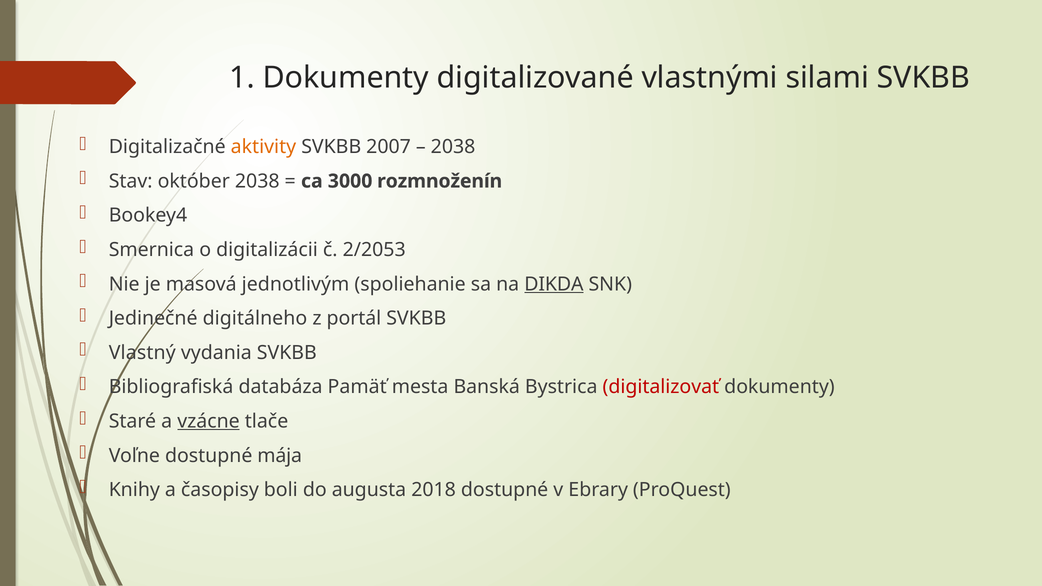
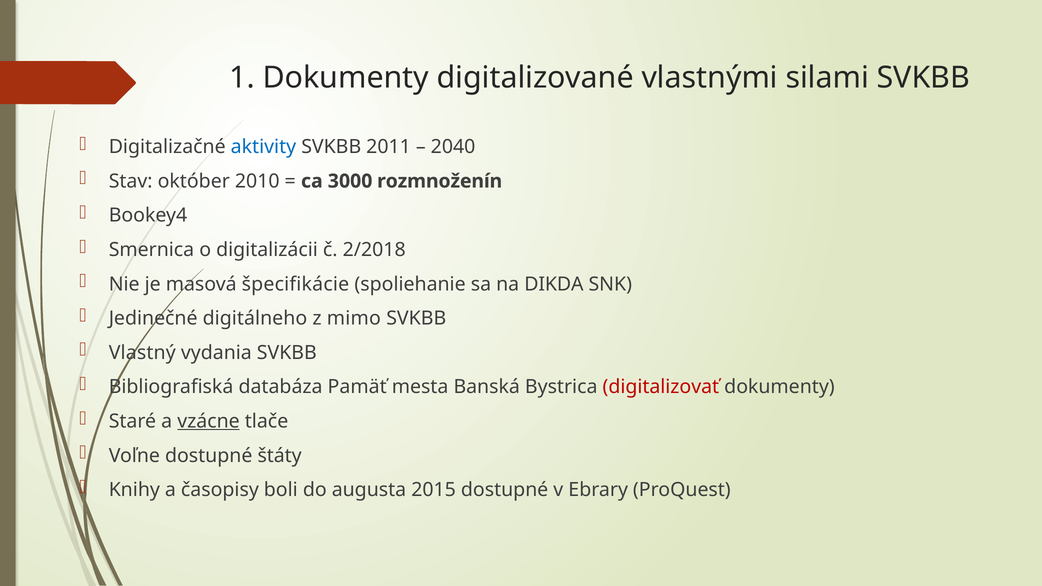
aktivity colour: orange -> blue (263, 147)
2007: 2007 -> 2011 (389, 147)
2038: 2038 -> 2040 (453, 147)
október 2038: 2038 -> 2010 (257, 181)
2/2053: 2/2053 -> 2/2018 (374, 250)
jednotlivým: jednotlivým -> špecifikácie (295, 284)
DIKDA underline: present -> none (554, 284)
portál: portál -> mimo (354, 318)
mája: mája -> štáty (280, 456)
2018: 2018 -> 2015 (434, 490)
